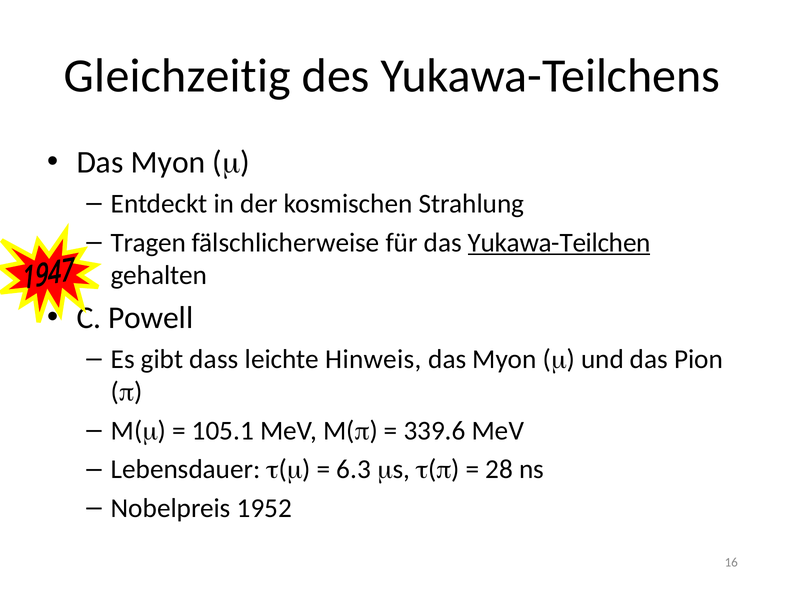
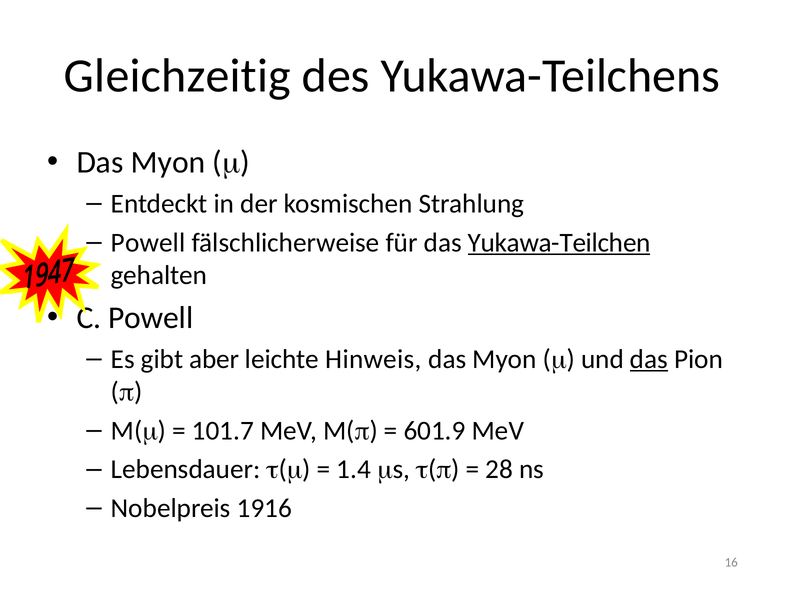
Tragen: Tragen -> Powell (148, 242)
dass: dass -> aber (214, 359)
das underline: none -> present (649, 359)
105.1: 105.1 -> 101.7 (223, 430)
339.6: 339.6 -> 601.9 (435, 430)
6.3: 6.3 -> 1.4 (354, 469)
1952: 1952 -> 1916 (264, 508)
